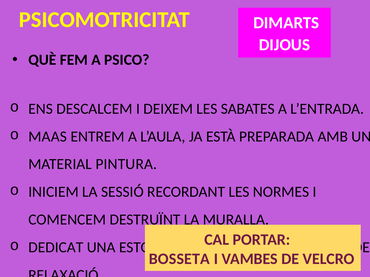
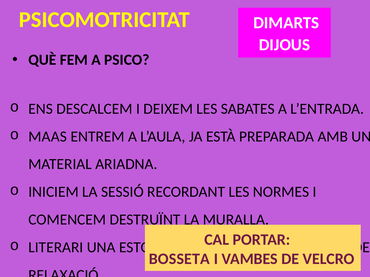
PINTURA: PINTURA -> ARIADNA (126, 164)
DEDICAT: DEDICAT -> LITERARI (56, 248)
